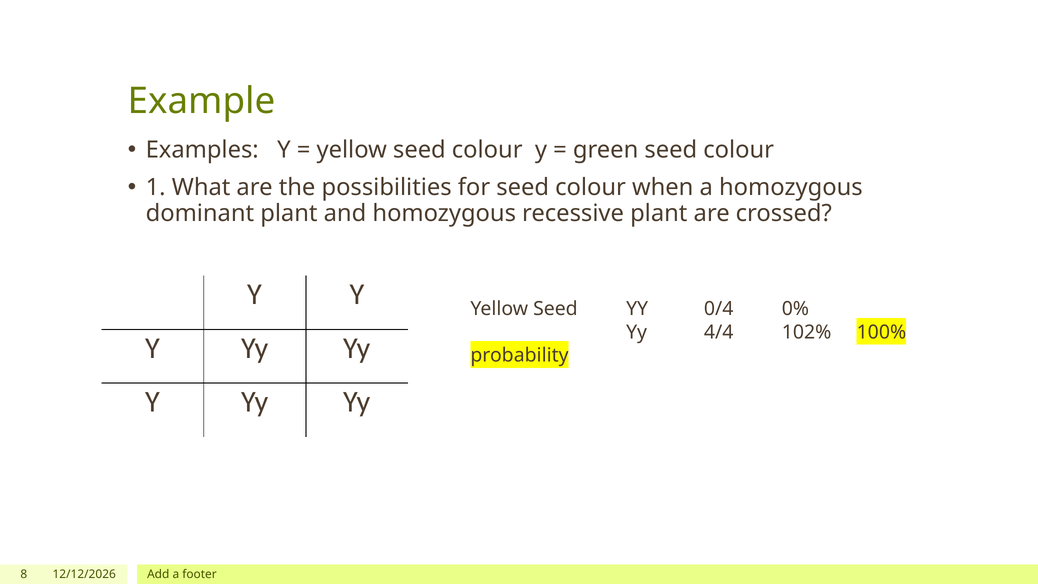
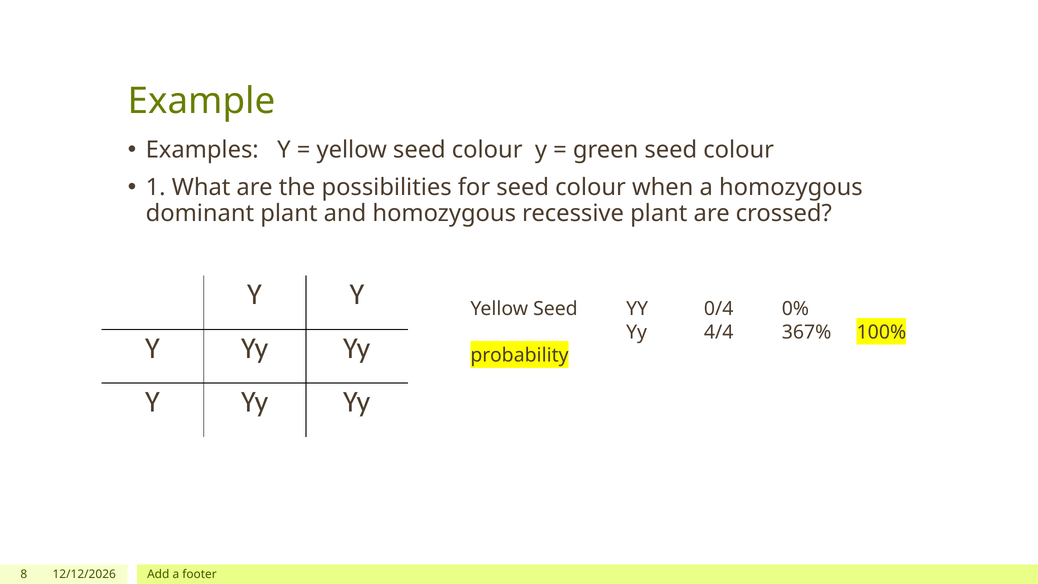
102%: 102% -> 367% (807, 332)
